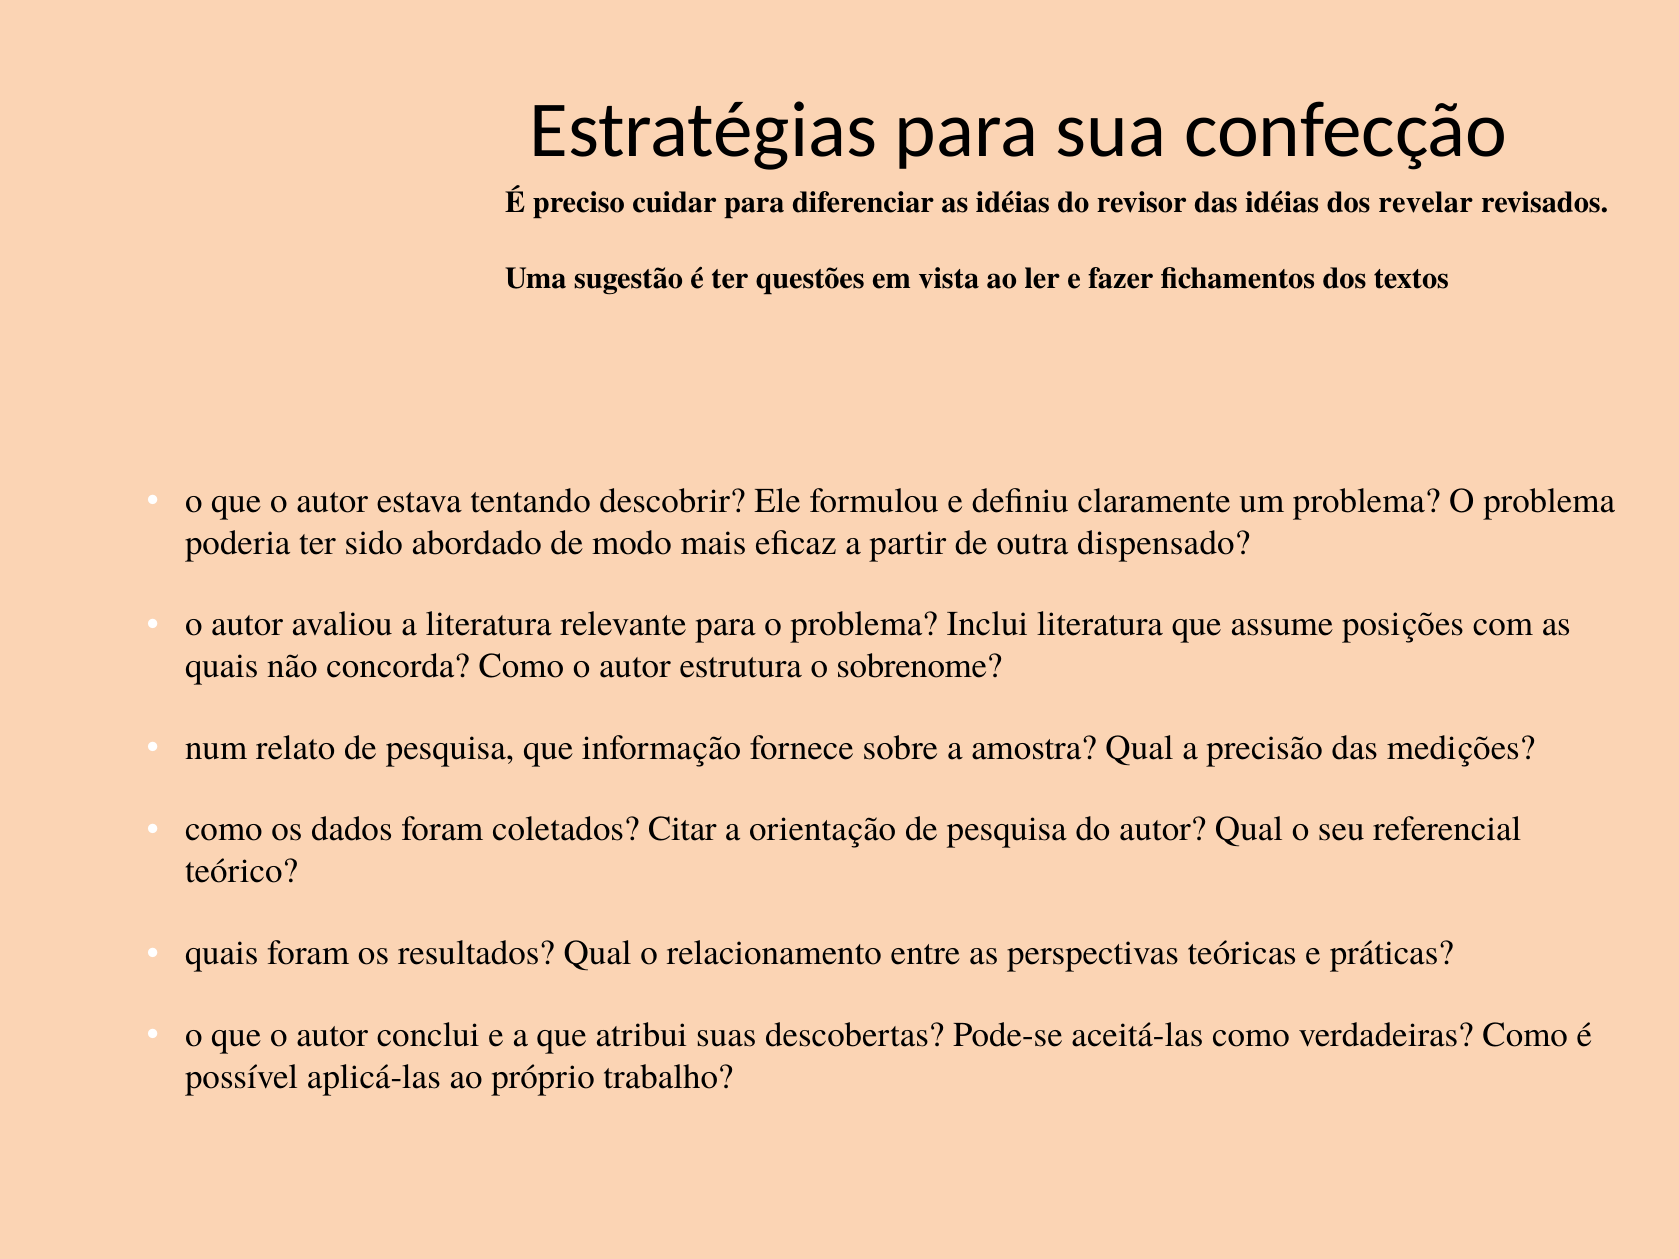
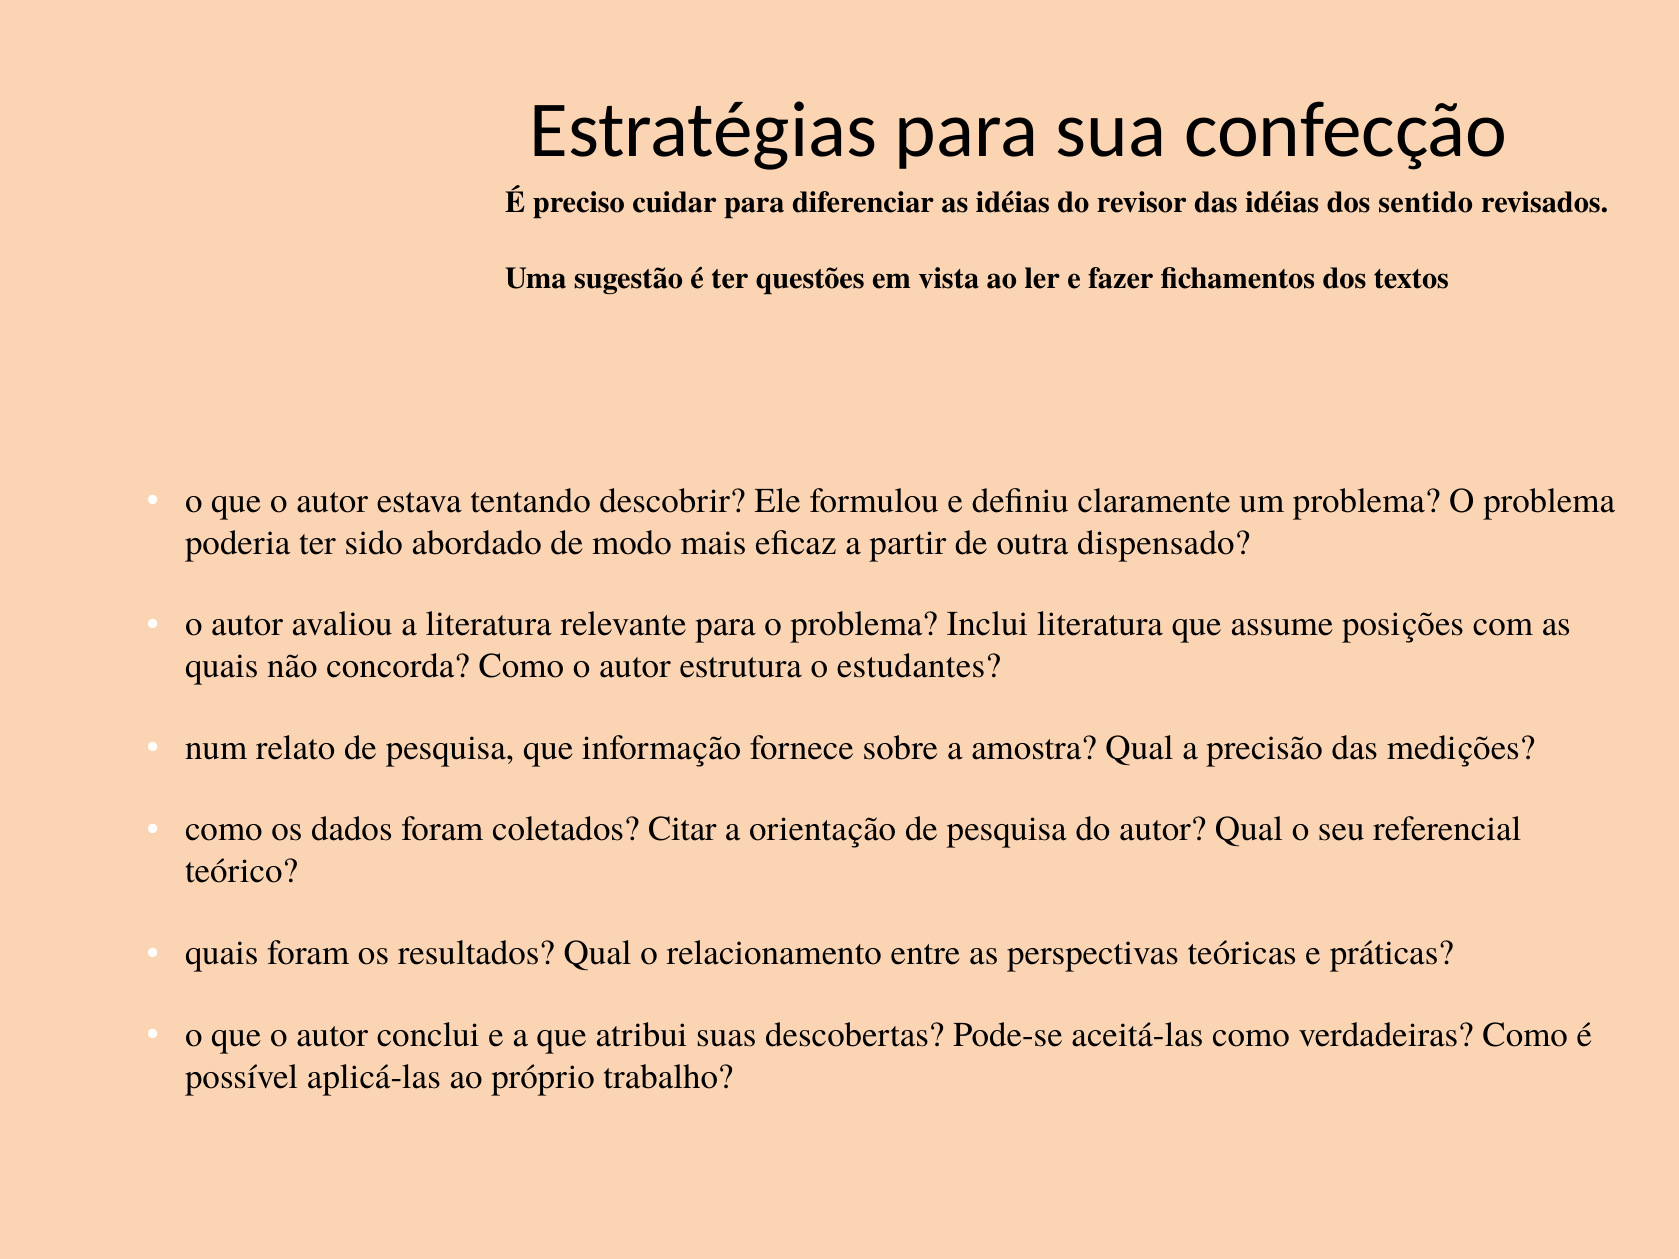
revelar: revelar -> sentido (1426, 203)
sobrenome: sobrenome -> estudantes (919, 666)
